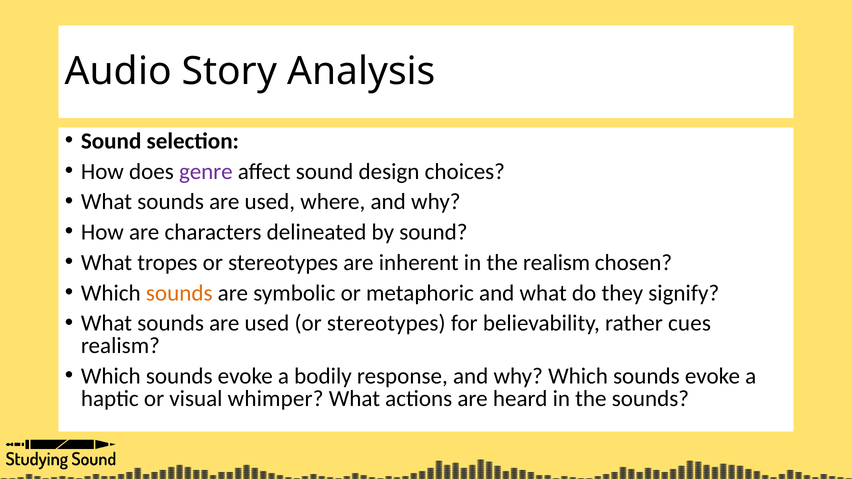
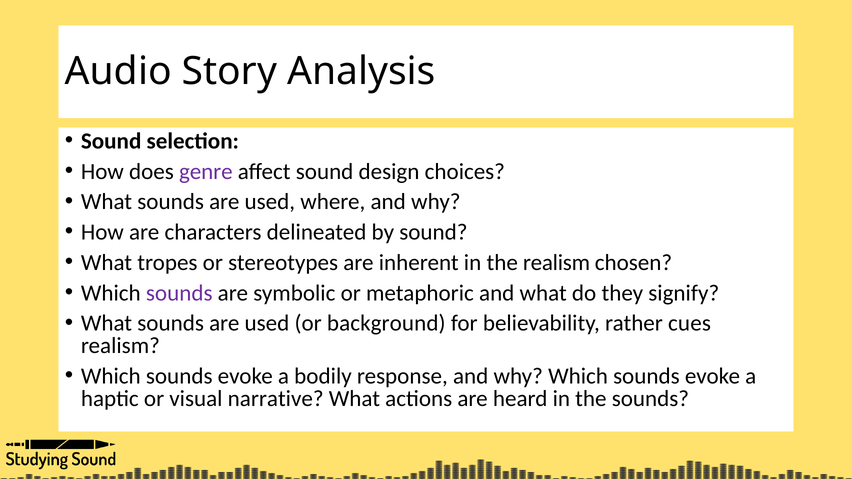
sounds colour: orange -> purple (179, 293)
used or stereotypes: stereotypes -> background (386, 323)
whimper: whimper -> narrative (276, 399)
